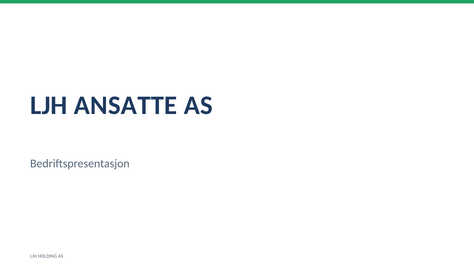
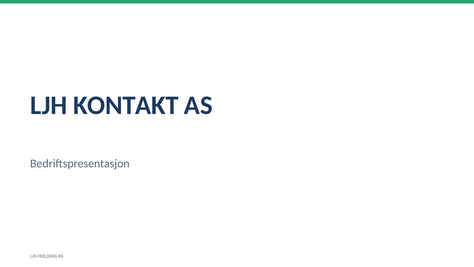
ANSATTE: ANSATTE -> KONTAKT (126, 105)
